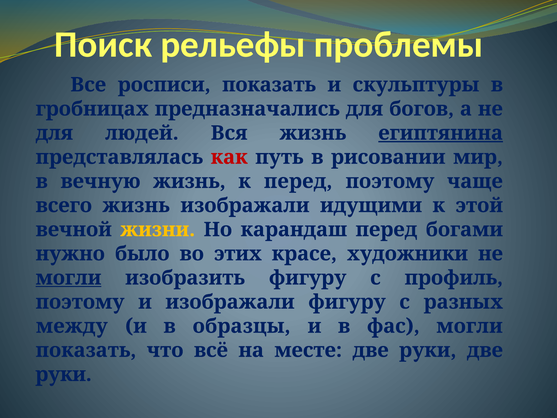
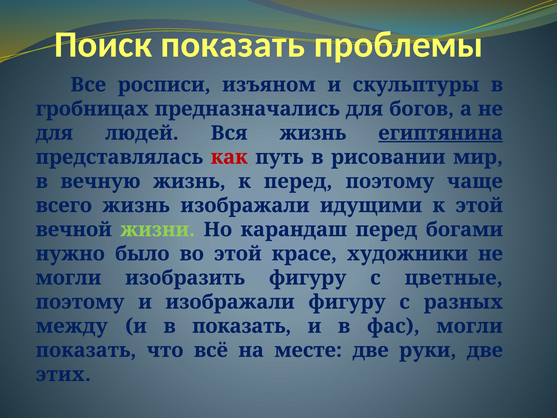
Поиск рельефы: рельефы -> показать (233, 44)
росписи показать: показать -> изъяном (269, 85)
жизни colour: yellow -> light green (158, 229)
во этих: этих -> этой (238, 254)
могли underline: present -> none (68, 278)
профиль: профиль -> цветные (454, 278)
в образцы: образцы -> показать (242, 326)
руки: руки -> этих (63, 374)
